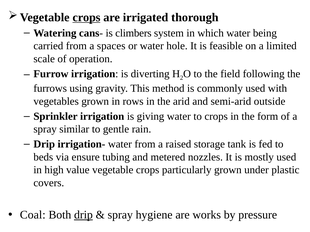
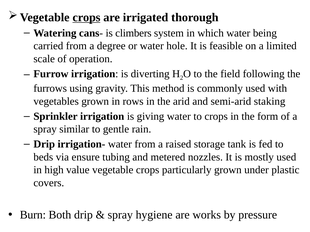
spaces: spaces -> degree (111, 46)
outside: outside -> staking (270, 102)
Coal: Coal -> Burn (33, 215)
drip underline: present -> none (83, 215)
